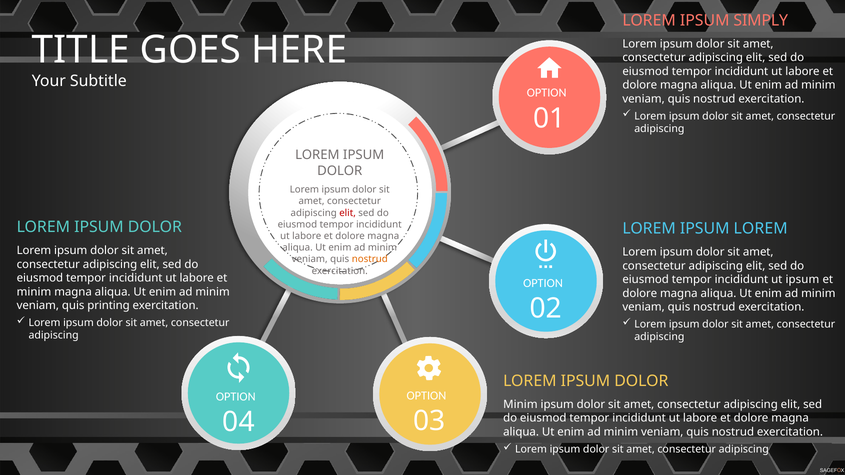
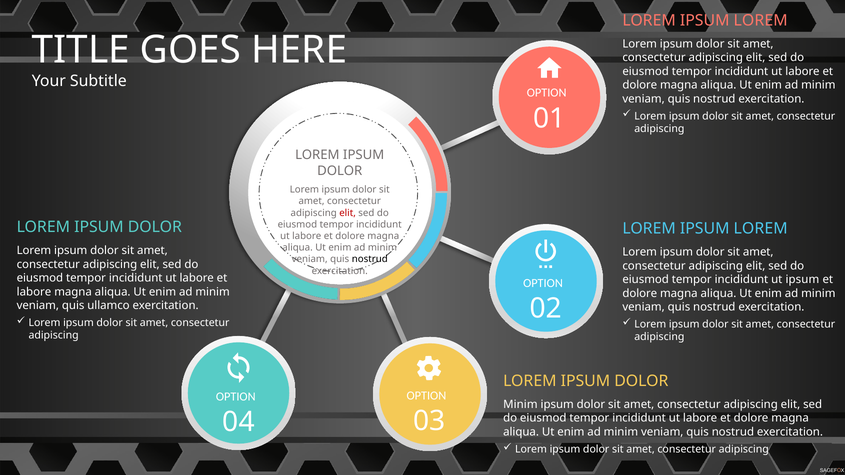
SIMPLY: SIMPLY -> LOREM (761, 20)
nostrud colour: orange -> black (370, 259)
minim: minim -> labore (34, 292)
printing: printing -> ullamco (109, 306)
